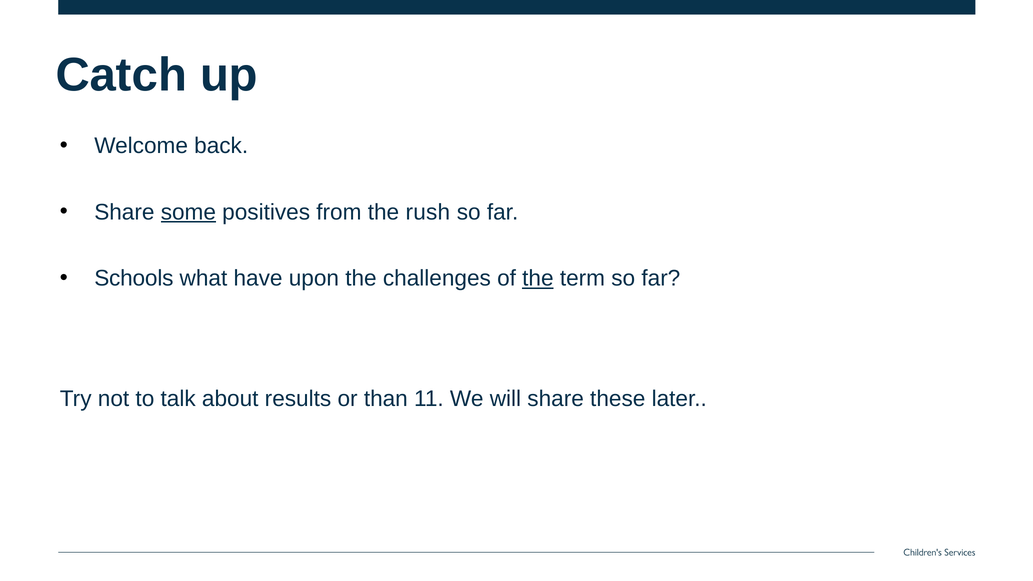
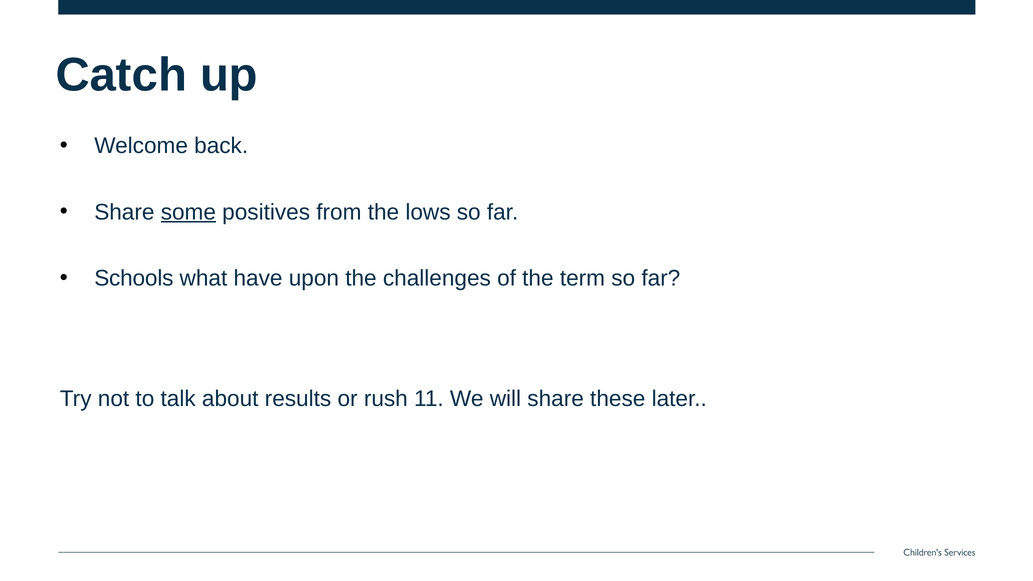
rush: rush -> lows (428, 212)
the underline: present -> none (538, 279)
than: than -> rush (386, 399)
